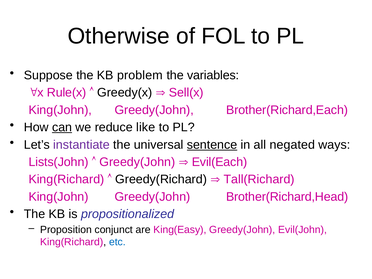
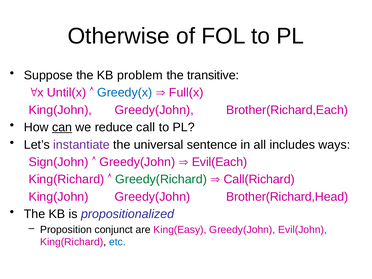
variables: variables -> transitive (213, 75)
Rule(x: Rule(x -> Until(x (67, 93)
Greedy(x colour: black -> blue (125, 93)
Sell(x: Sell(x -> Full(x (186, 93)
like: like -> call (146, 127)
sentence underline: present -> none (212, 145)
negated: negated -> includes (292, 145)
Lists(John: Lists(John -> Sign(John (58, 162)
Greedy(Richard colour: black -> green (161, 179)
Tall(Richard: Tall(Richard -> Call(Richard (259, 179)
